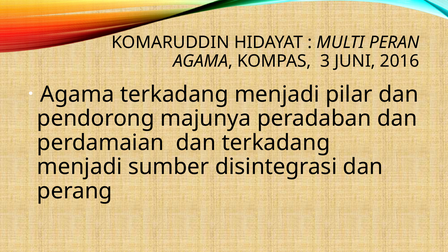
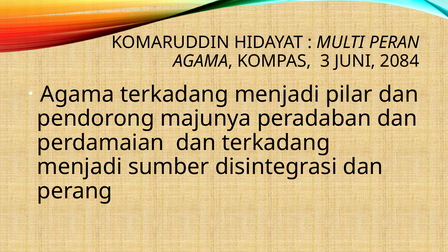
2016: 2016 -> 2084 (400, 61)
